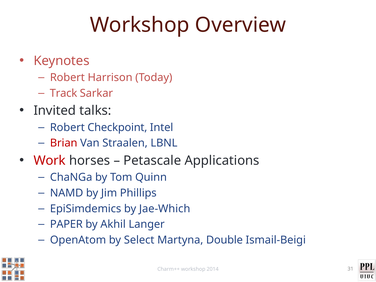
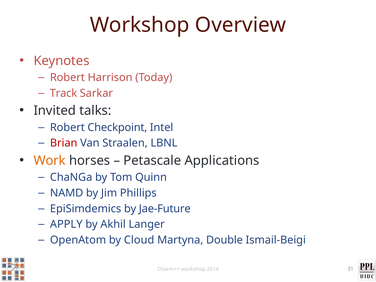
Work colour: red -> orange (50, 161)
Jae-Which: Jae-Which -> Jae-Future (165, 209)
PAPER: PAPER -> APPLY (66, 224)
Select: Select -> Cloud (139, 240)
